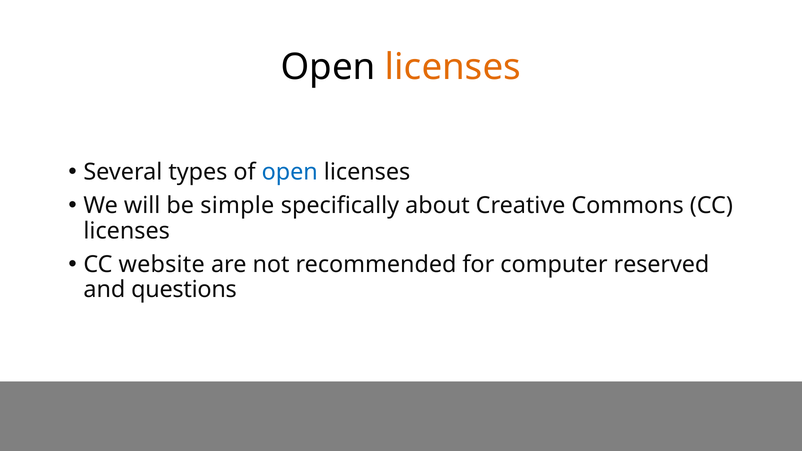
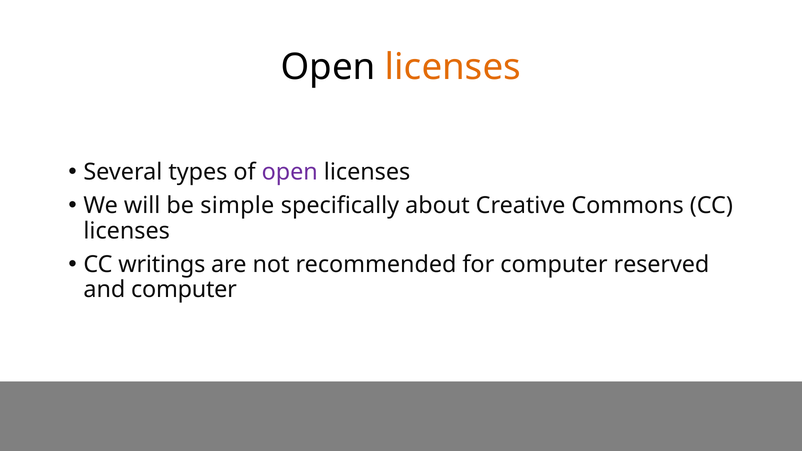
open colour: blue -> purple (290, 172)
website: website -> writings (162, 265)
and questions: questions -> computer (184, 290)
